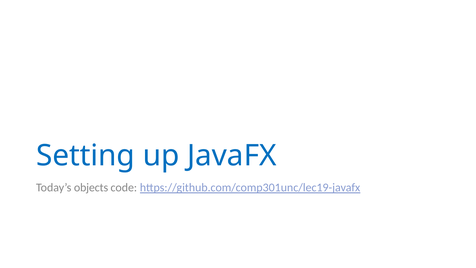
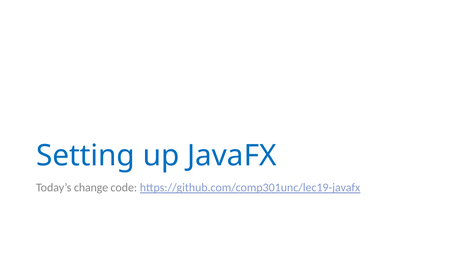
objects: objects -> change (91, 188)
